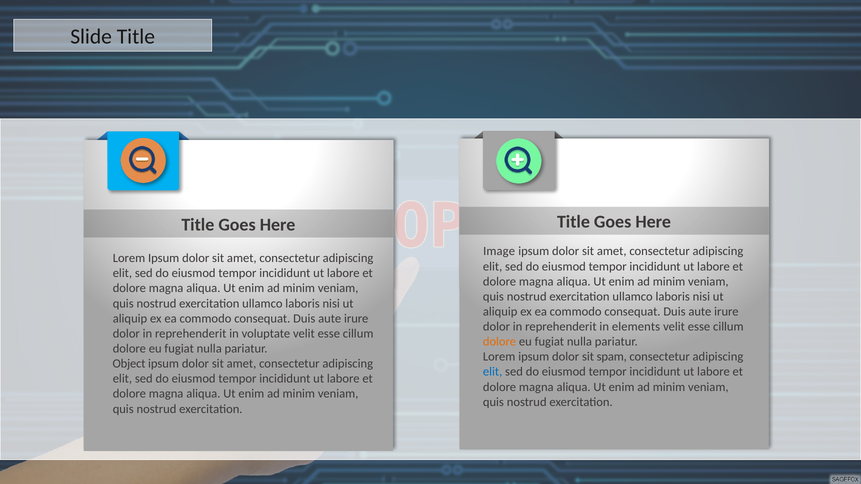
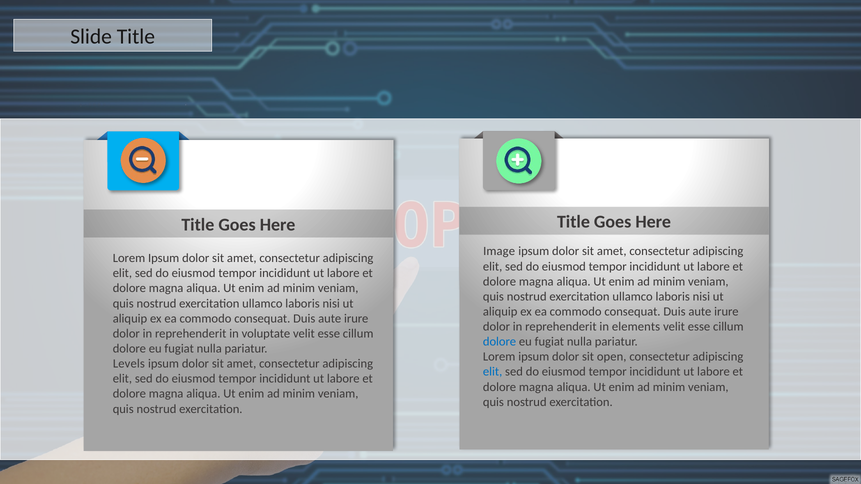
dolore colour: orange -> blue (500, 342)
spam: spam -> open (612, 357)
Object: Object -> Levels (129, 364)
